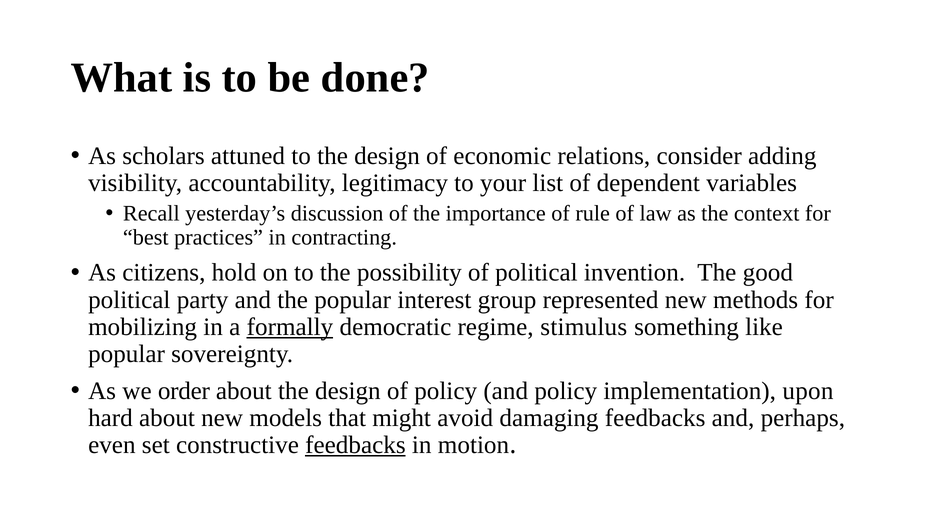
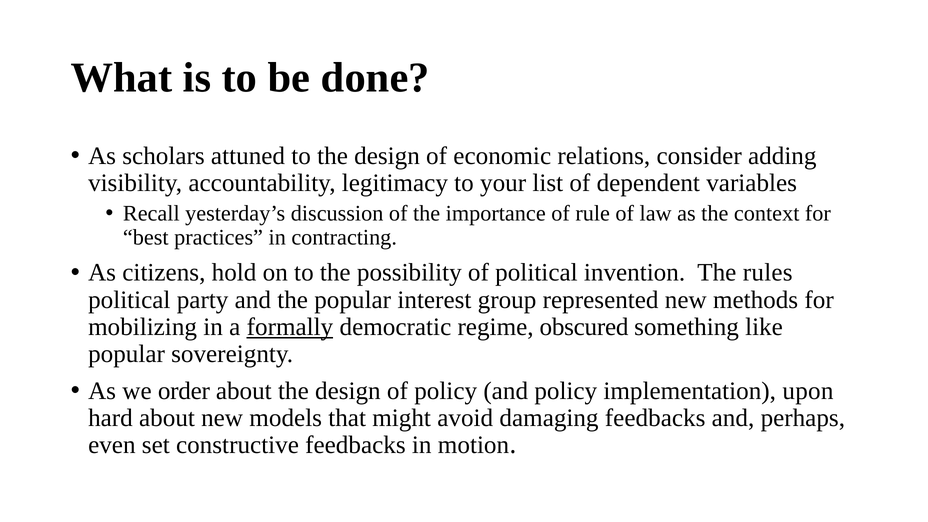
good: good -> rules (768, 273)
stimulus: stimulus -> obscured (584, 327)
feedbacks underline: present -> none (355, 445)
